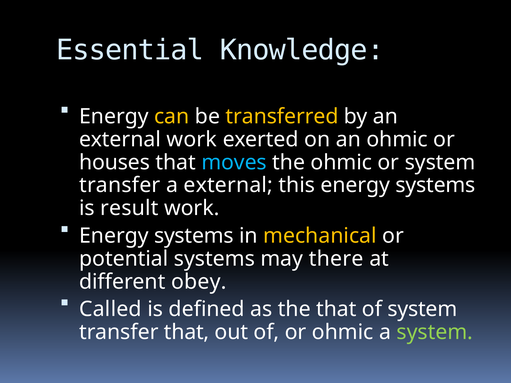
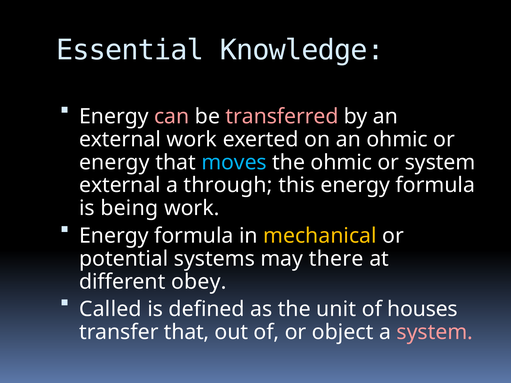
can colour: yellow -> pink (172, 116)
transferred colour: yellow -> pink (282, 116)
houses: houses -> energy (114, 162)
transfer: transfer -> external (120, 185)
a external: external -> through (228, 185)
this energy systems: systems -> formula (435, 185)
result: result -> being (129, 208)
systems: systems -> formula (194, 236)
the that: that -> unit (336, 309)
of system: system -> houses (422, 309)
or ohmic: ohmic -> object (343, 332)
system colour: light green -> pink (435, 332)
